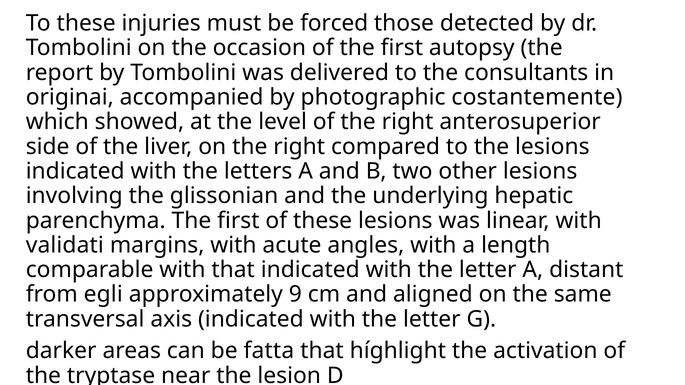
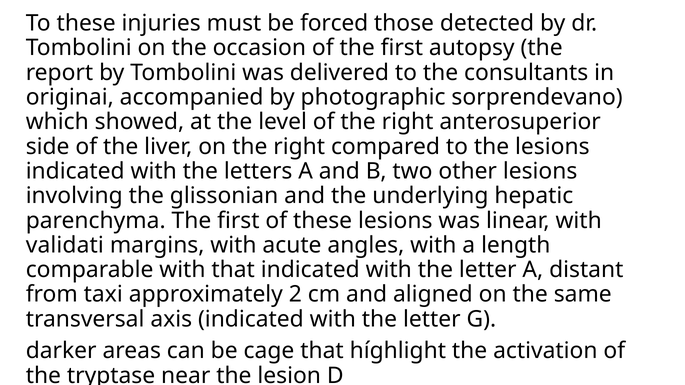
costantemente: costantemente -> sorprendevano (537, 97)
egli: egli -> taxi (103, 295)
9: 9 -> 2 (295, 295)
fatta: fatta -> cage (269, 351)
